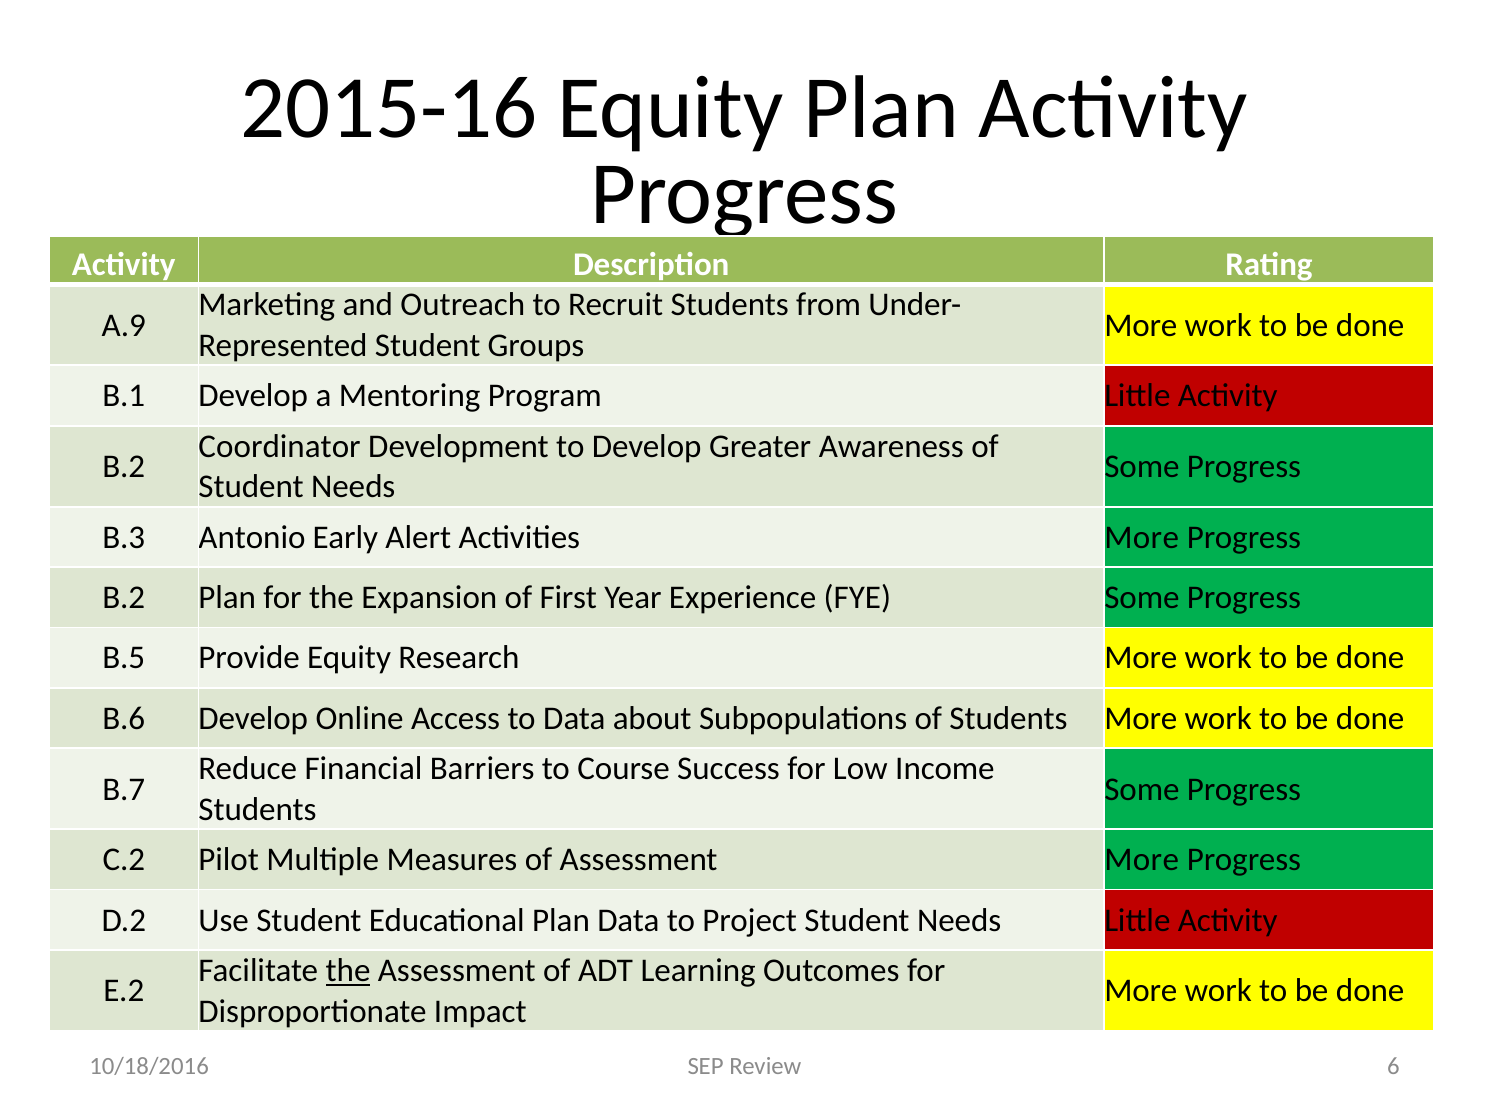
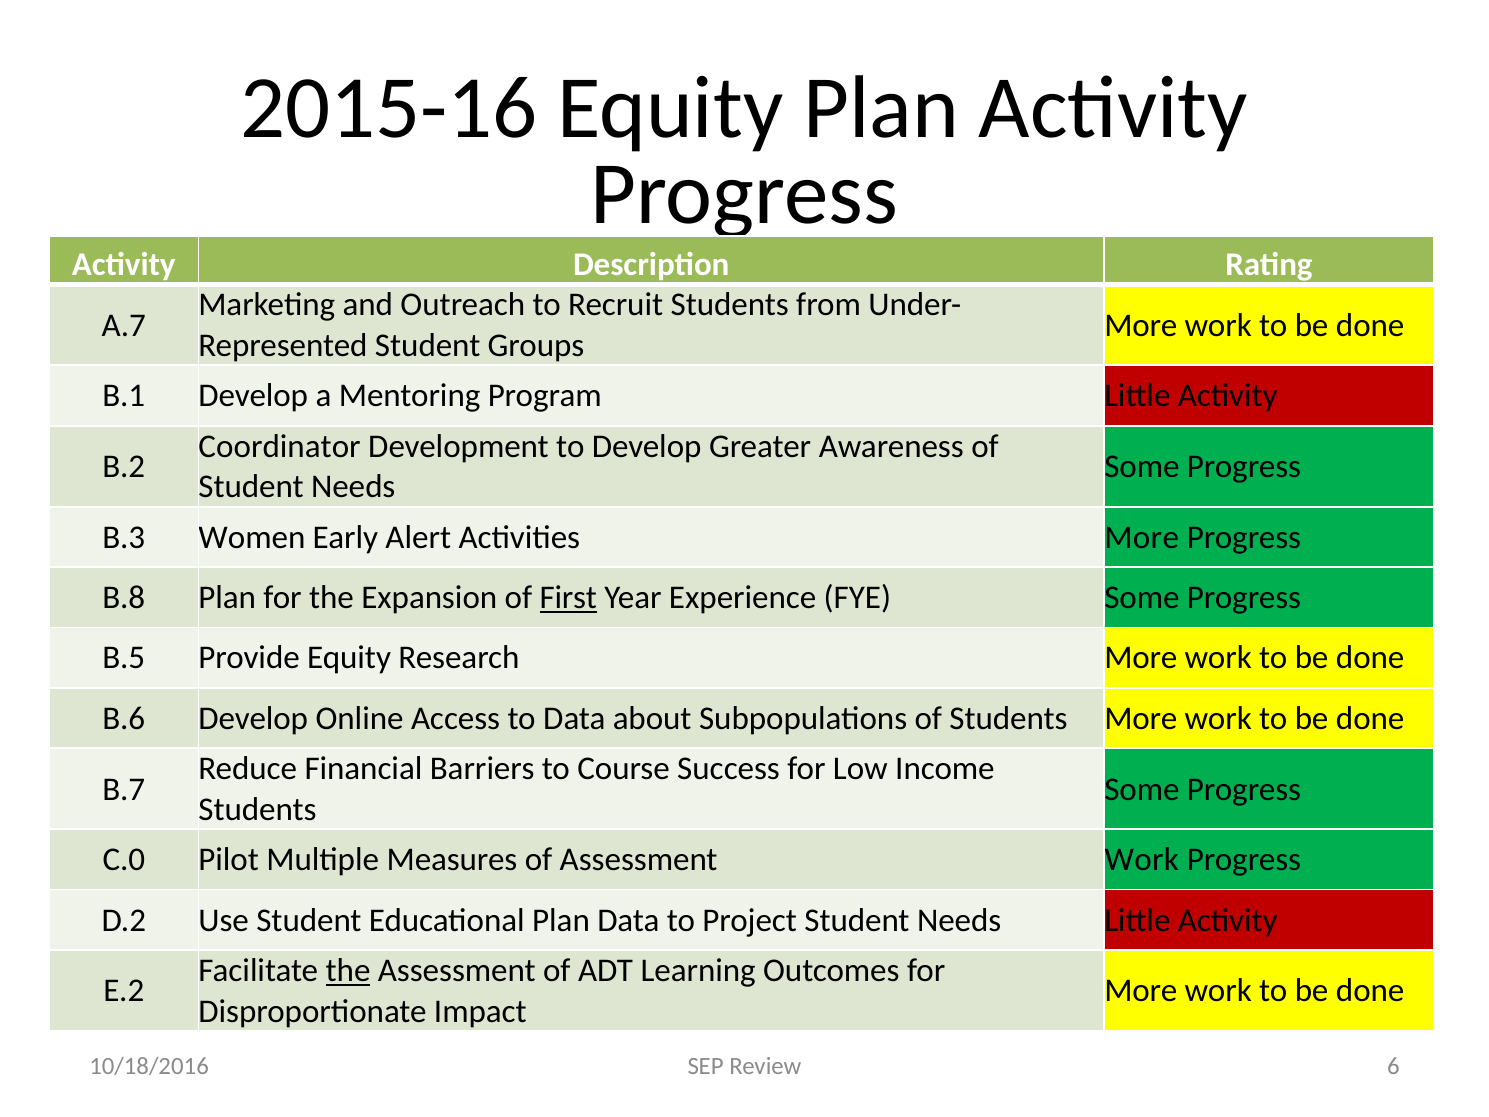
A.9: A.9 -> A.7 (124, 325)
Antonio: Antonio -> Women (252, 537)
B.2: B.2 -> B.8 (124, 598)
First underline: none -> present (568, 598)
C.2: C.2 -> C.0 (124, 860)
Assessment More: More -> Work (1142, 860)
